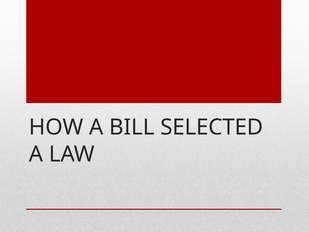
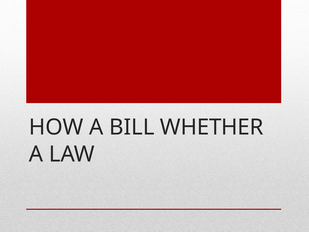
SELECTED: SELECTED -> WHETHER (212, 127)
